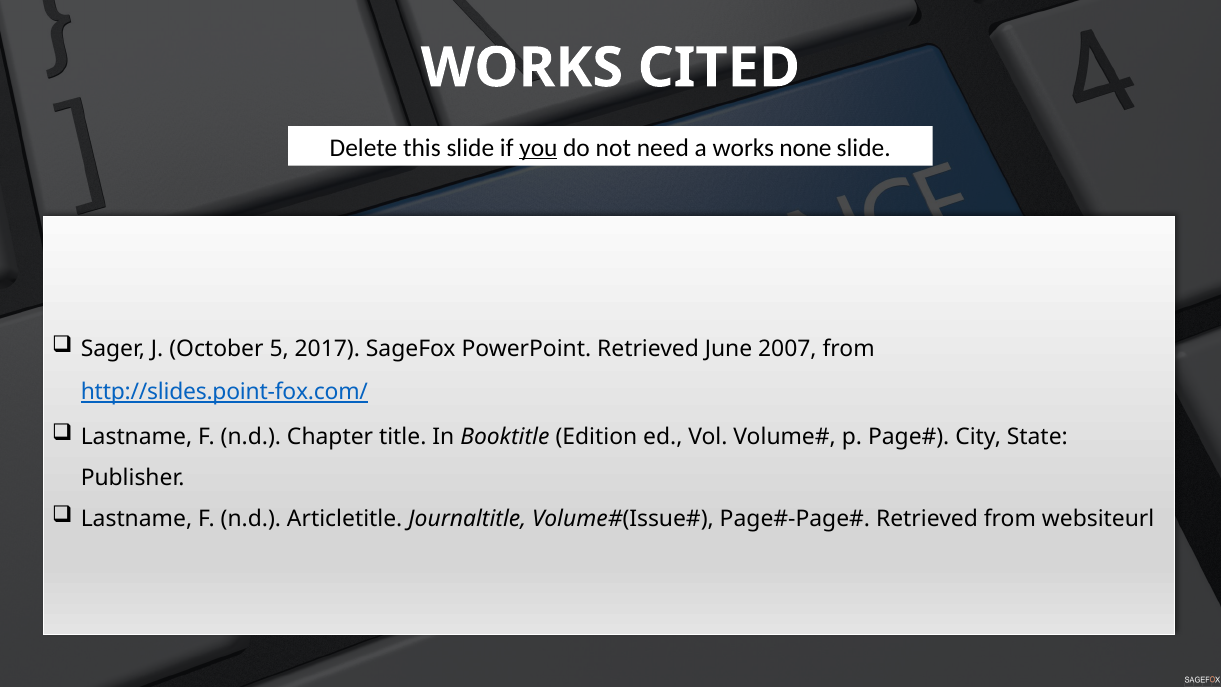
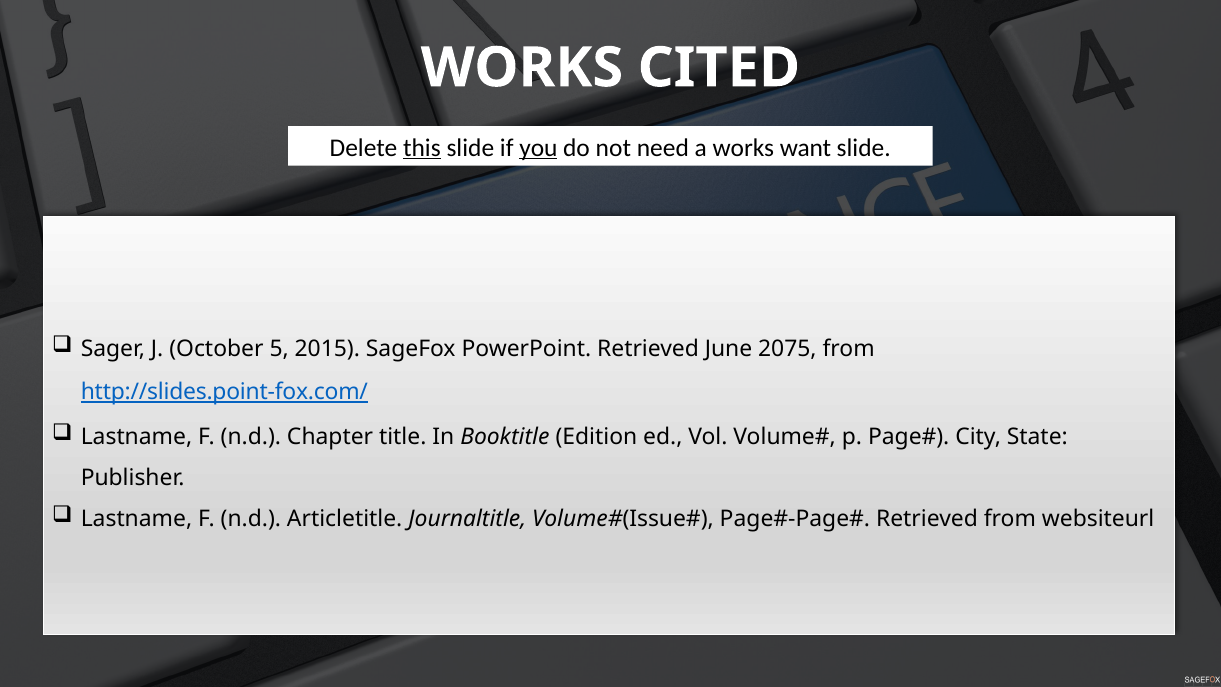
this underline: none -> present (422, 148)
none: none -> want (806, 148)
2017: 2017 -> 2015 (327, 348)
2007: 2007 -> 2075 (787, 348)
